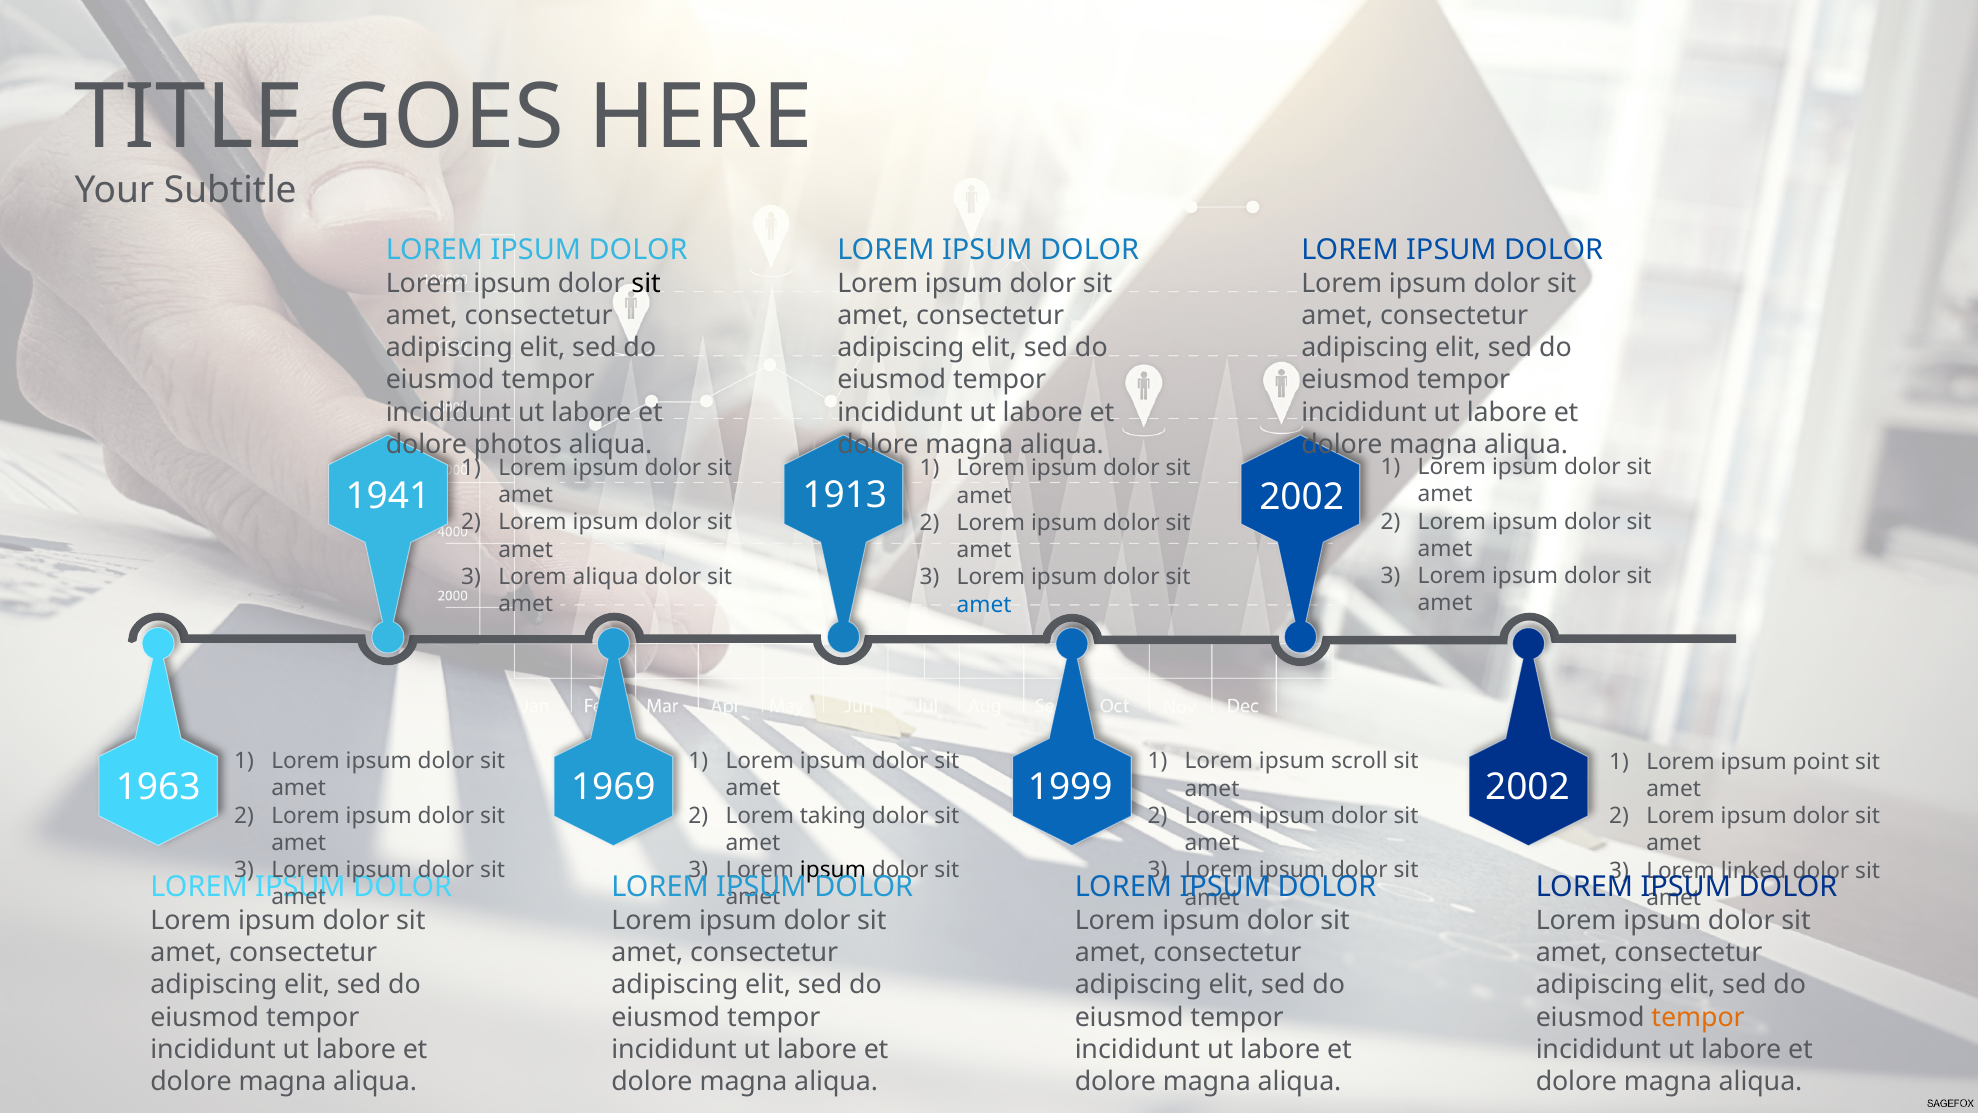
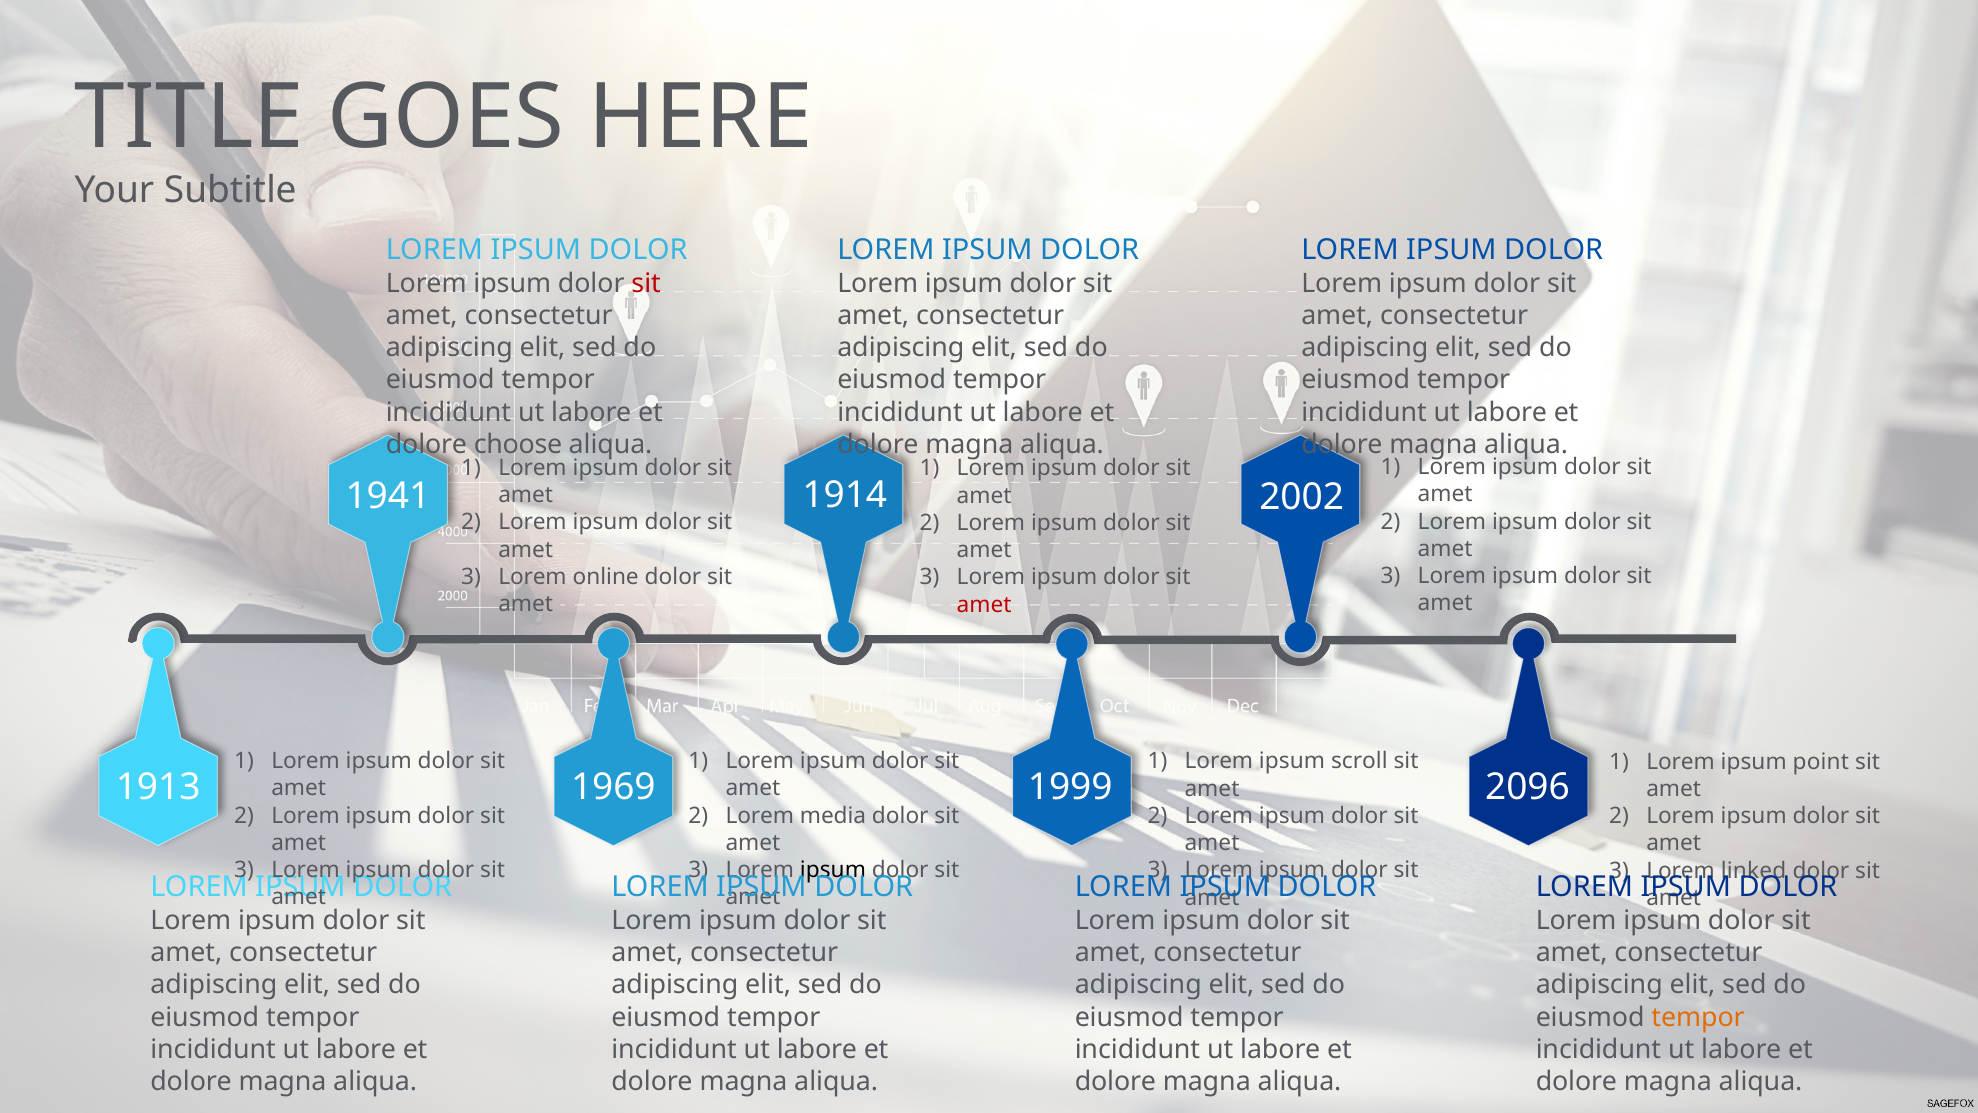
sit colour: black -> red (646, 283)
photos: photos -> choose (518, 444)
1913: 1913 -> 1914 (845, 495)
Lorem aliqua: aliqua -> online (606, 577)
amet colour: blue -> red (984, 604)
1963: 1963 -> 1913 (158, 787)
1999 2002: 2002 -> 2096 (1527, 787)
taking: taking -> media (833, 815)
